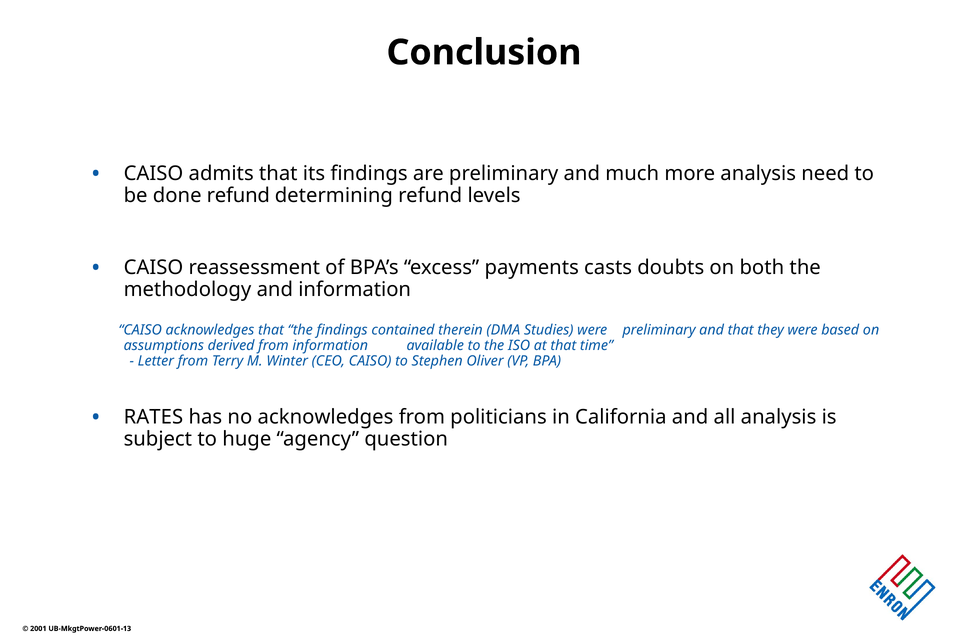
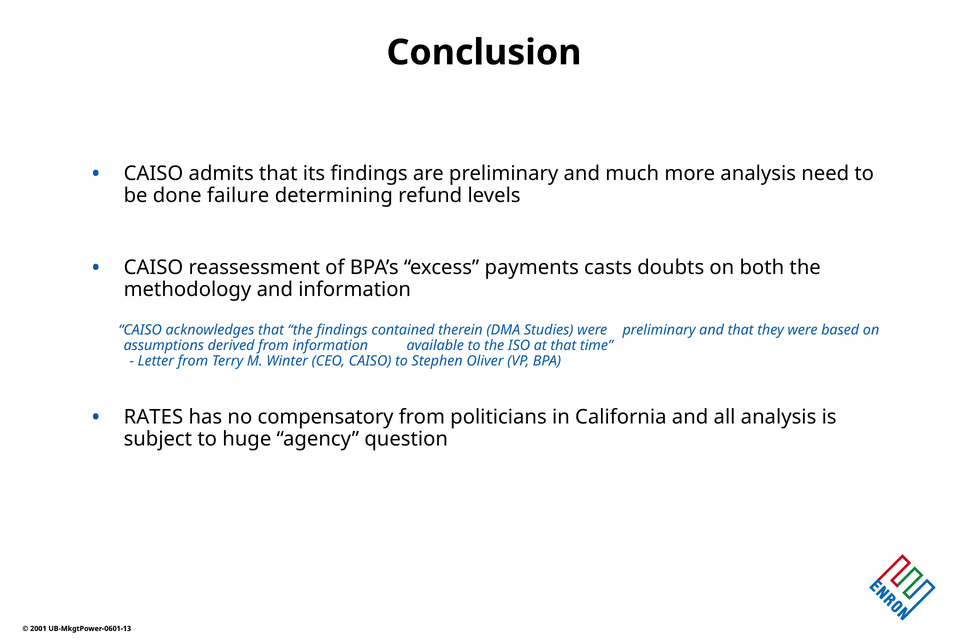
done refund: refund -> failure (238, 195)
no acknowledges: acknowledges -> compensatory (326, 417)
